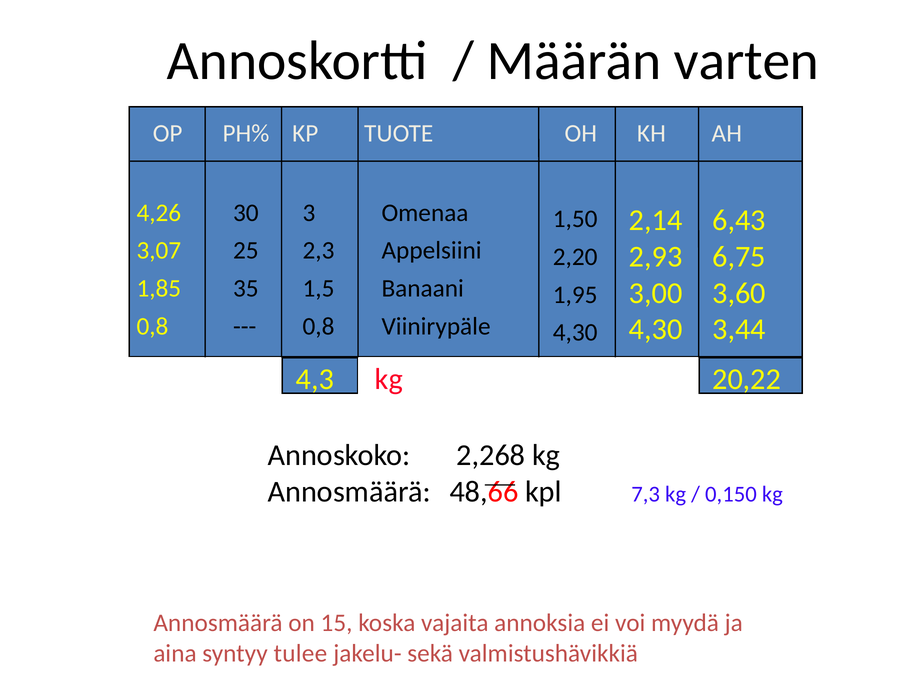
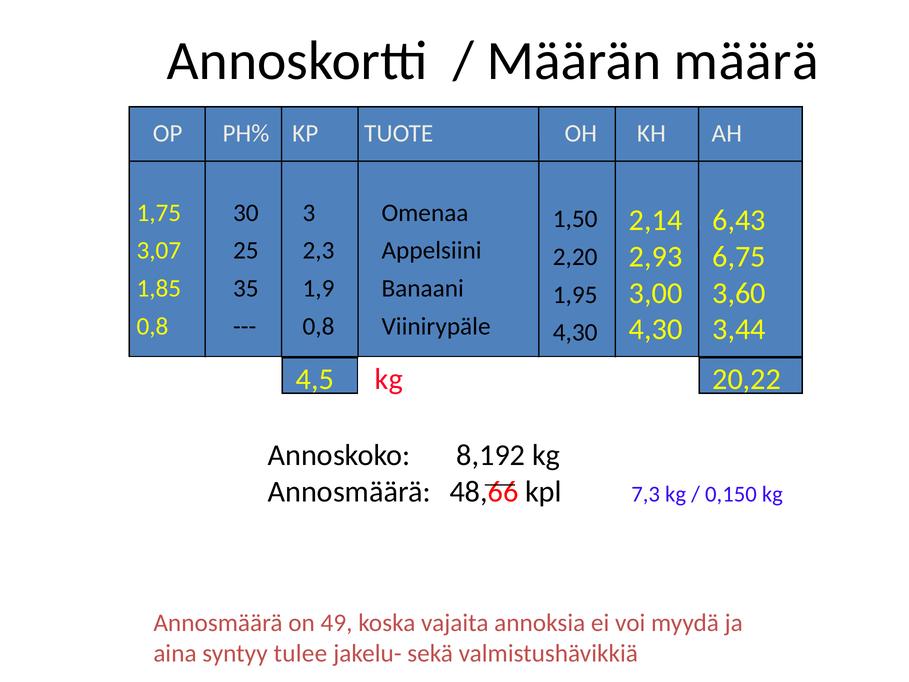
varten: varten -> määrä (746, 61)
4,26: 4,26 -> 1,75 (159, 213)
1,5: 1,5 -> 1,9 (319, 288)
4,3: 4,3 -> 4,5 (315, 379)
2,268: 2,268 -> 8,192 (491, 455)
15: 15 -> 49 (337, 623)
